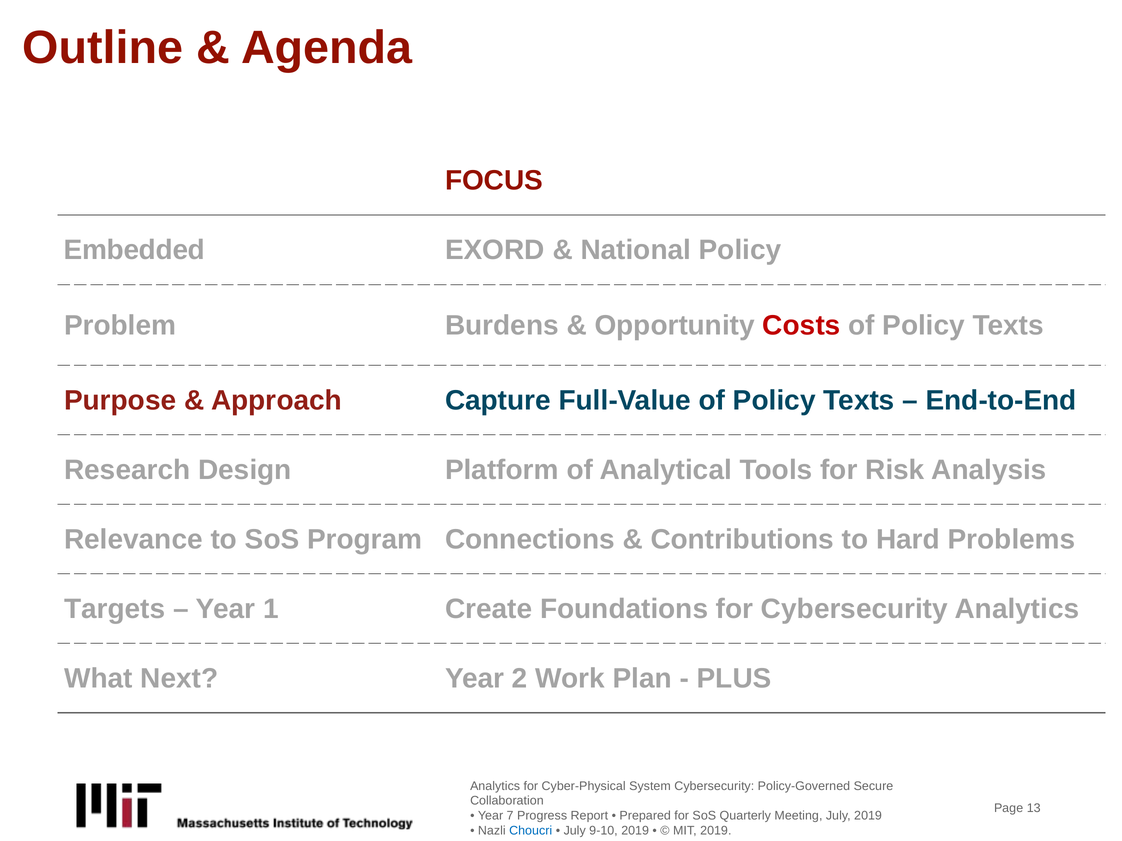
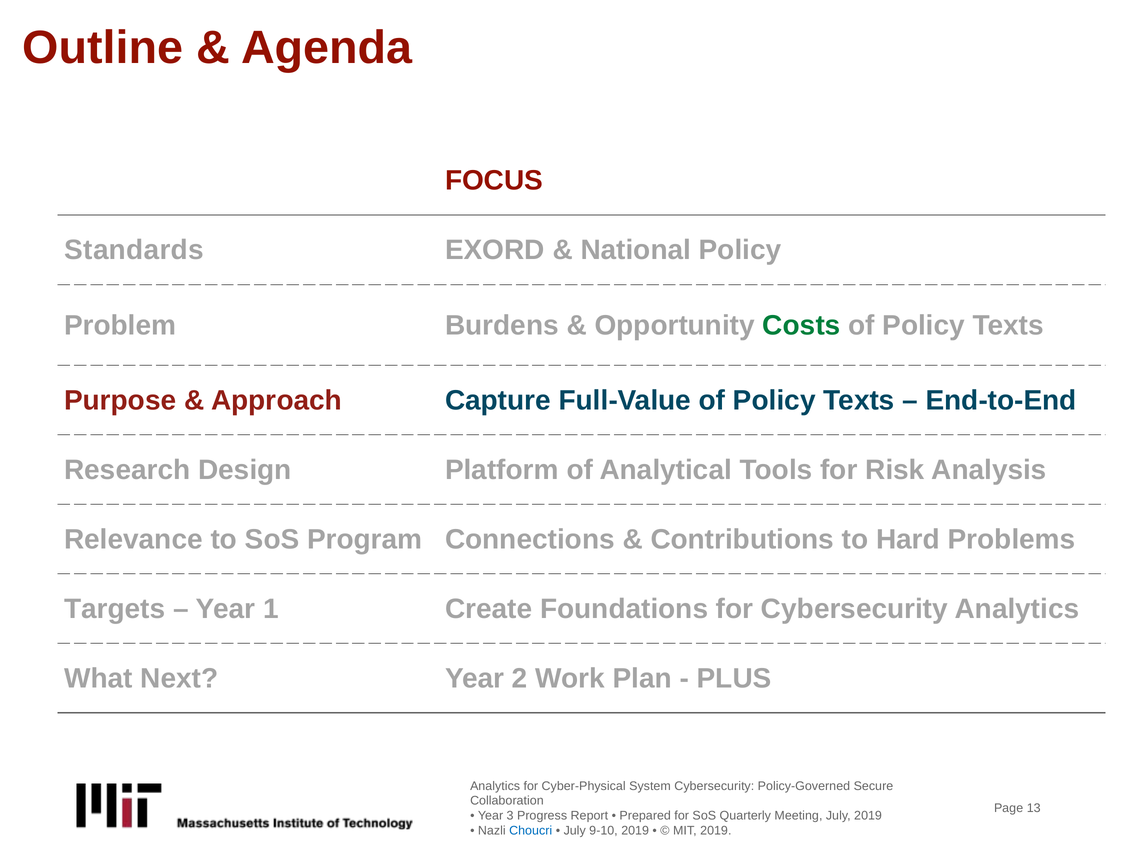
Embedded: Embedded -> Standards (134, 250)
Costs colour: red -> green (801, 325)
7: 7 -> 3 (510, 816)
